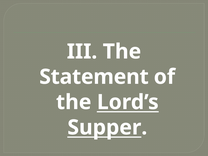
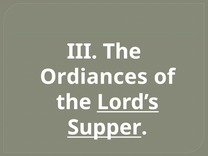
Statement: Statement -> Ordiances (94, 77)
